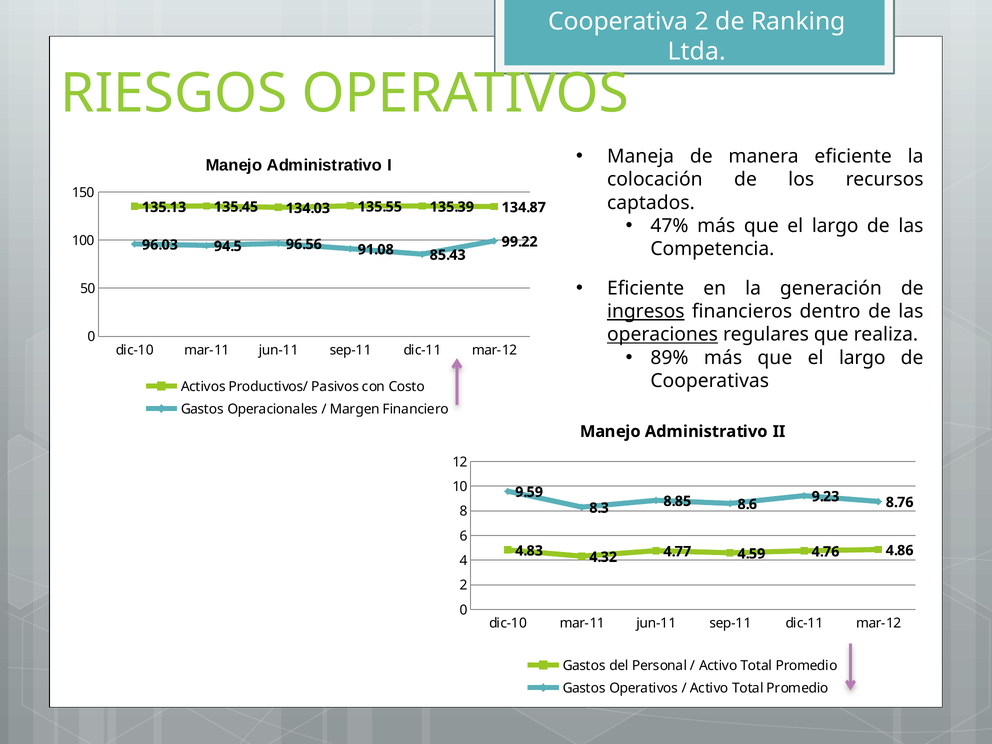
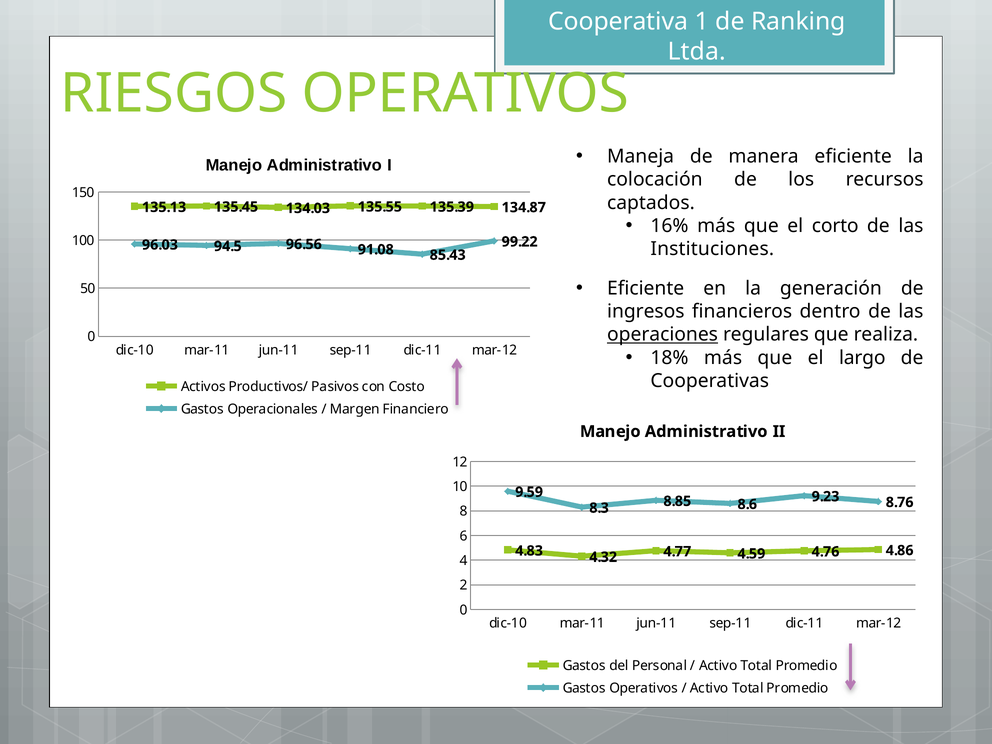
Cooperativa 2: 2 -> 1 (702, 22)
47%: 47% -> 16% (669, 226)
largo: largo -> corto (835, 226)
Competencia: Competencia -> Instituciones (712, 249)
ingresos underline: present -> none (646, 311)
89%: 89% -> 18% (669, 358)
